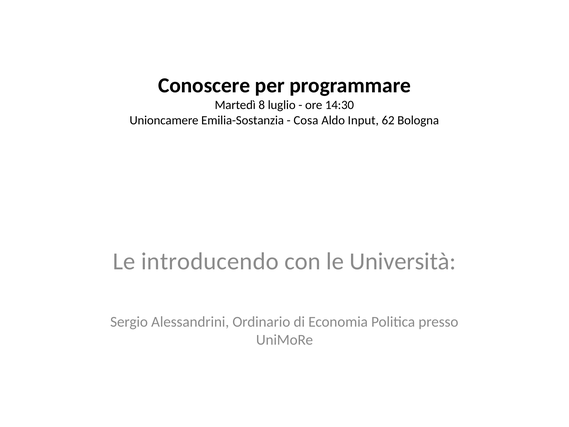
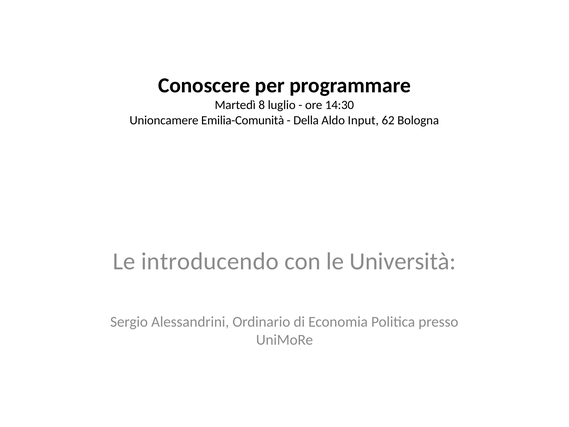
Emilia-Sostanzia: Emilia-Sostanzia -> Emilia-Comunità (243, 120)
Cosa: Cosa -> Della (306, 120)
